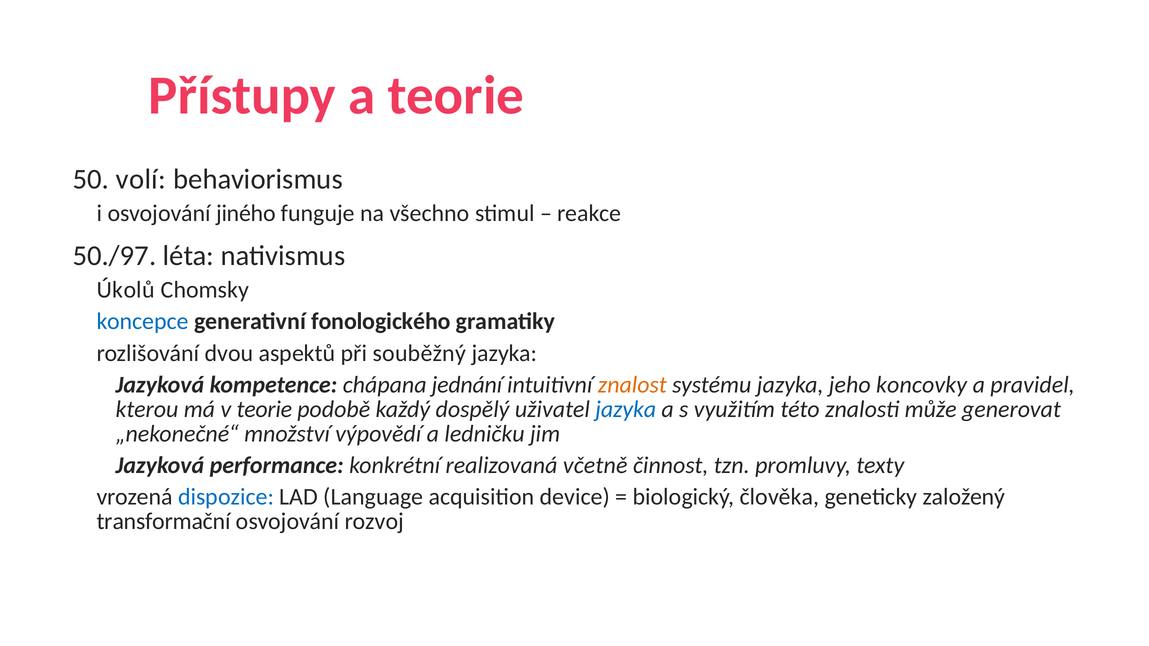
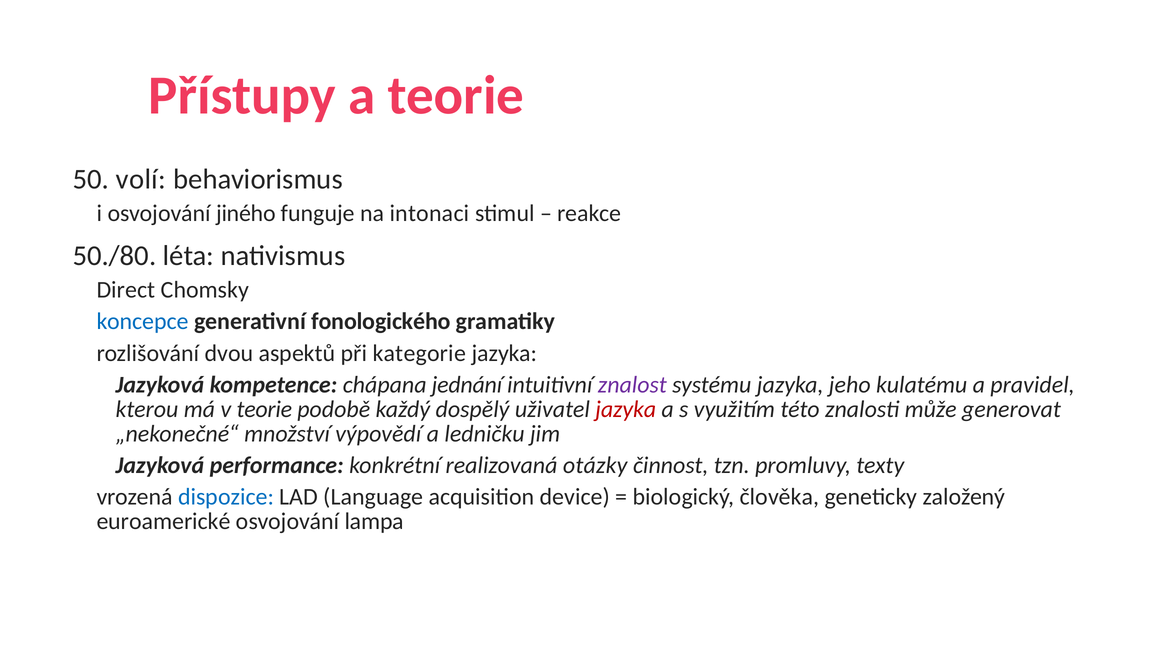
všechno: všechno -> intonaci (429, 214)
50./97: 50./97 -> 50./80 (114, 256)
Úkolů: Úkolů -> Direct (126, 290)
souběžný: souběžný -> kategorie (419, 353)
znalost colour: orange -> purple (632, 385)
koncovky: koncovky -> kulatému (922, 385)
jazyka colour: blue -> red (626, 409)
včetně: včetně -> otázky (595, 466)
transformační: transformační -> euroamerické (164, 522)
rozvoj: rozvoj -> lampa (374, 522)
